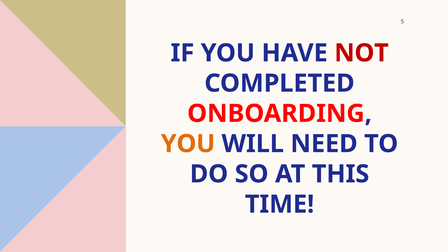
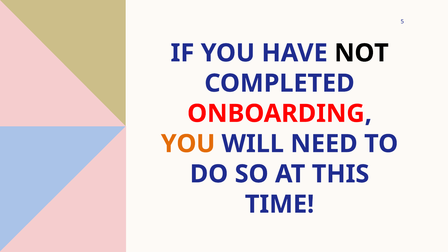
NOT colour: red -> black (361, 53)
